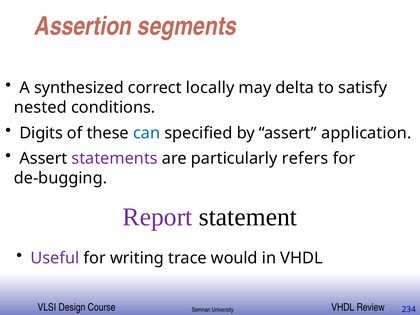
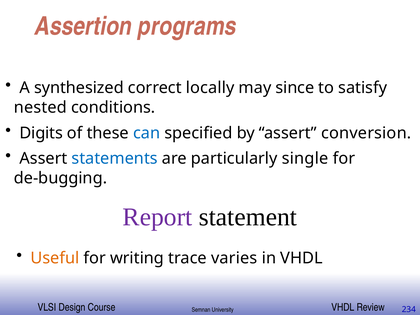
segments: segments -> programs (187, 26)
delta: delta -> since (295, 88)
application: application -> conversion (366, 133)
statements colour: purple -> blue (115, 158)
refers: refers -> single (305, 158)
Useful colour: purple -> orange (55, 258)
would: would -> varies (234, 258)
